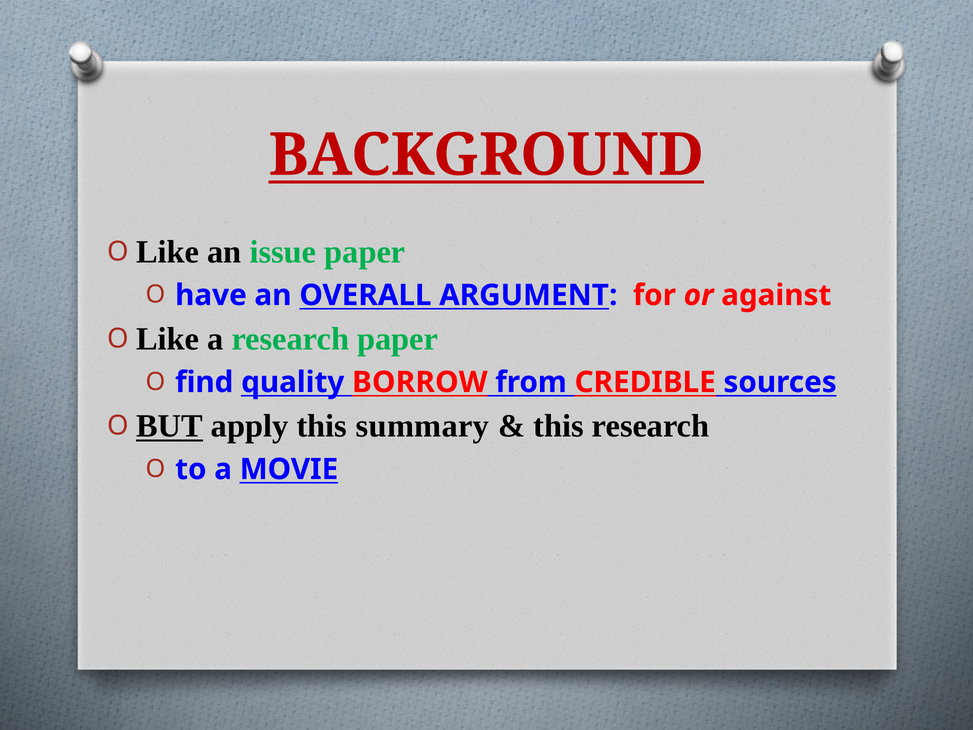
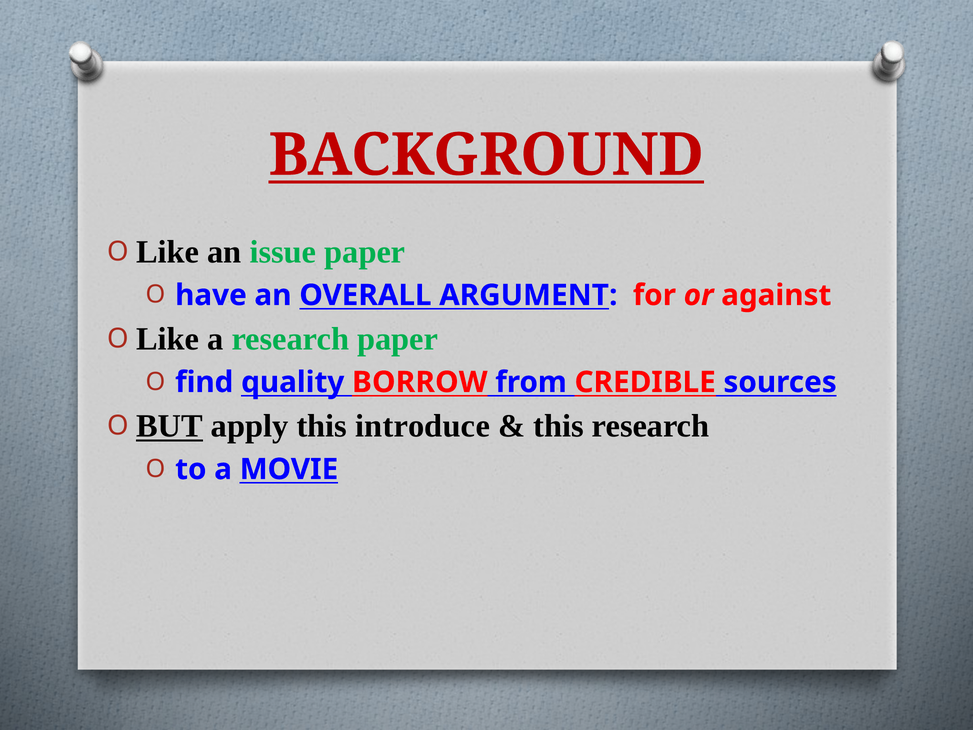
summary: summary -> introduce (422, 426)
